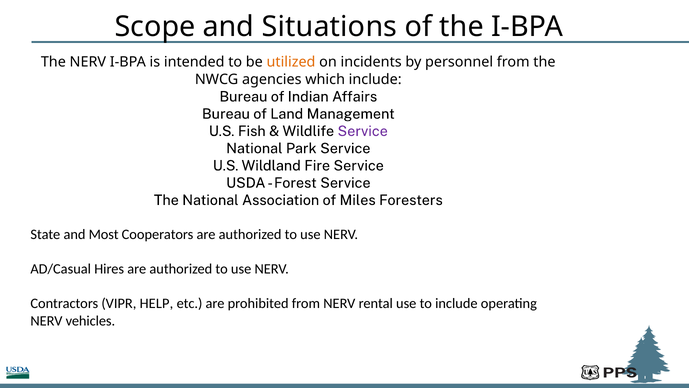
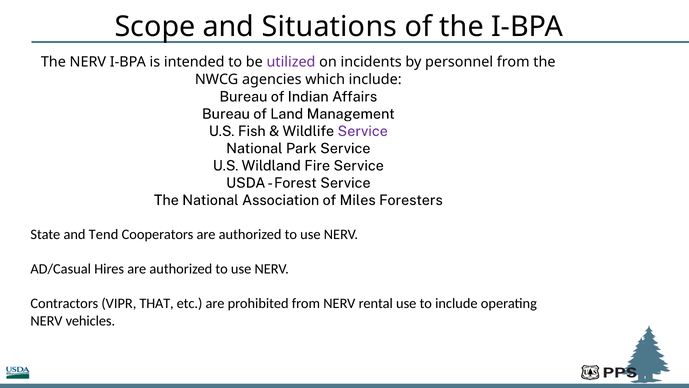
utilized colour: orange -> purple (291, 62)
Most: Most -> Tend (104, 234)
HELP: HELP -> THAT (157, 303)
